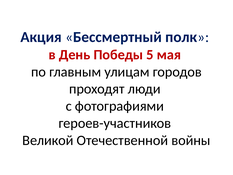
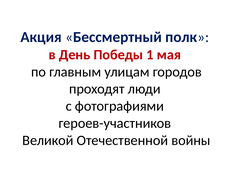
5: 5 -> 1 (150, 55)
